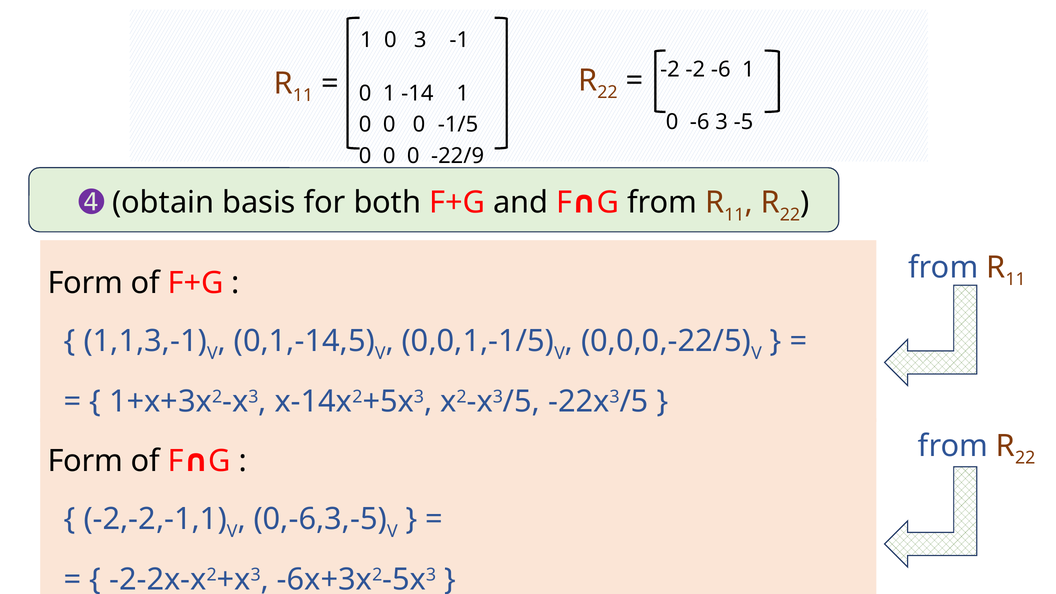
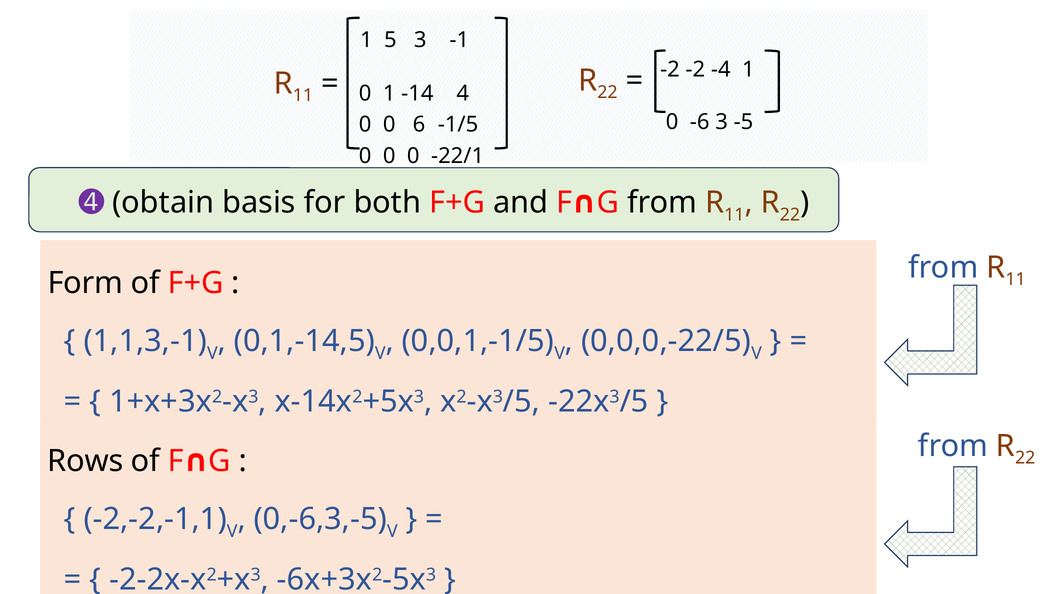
0: 0 -> 5 (390, 40)
-2 -6: -6 -> -4 (721, 69)
-14 1: 1 -> 4 (463, 93)
0: 0 -> 6 (419, 124)
-22/9: -22/9 -> -22/1 (458, 156)
Form: Form -> Rows (85, 461)
